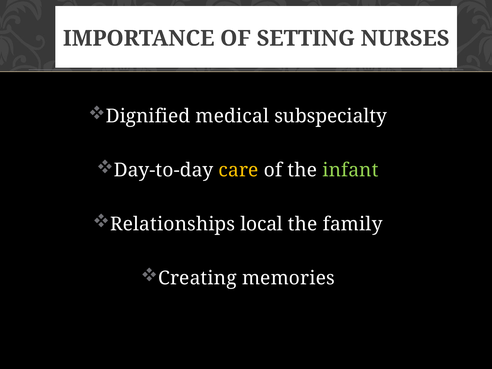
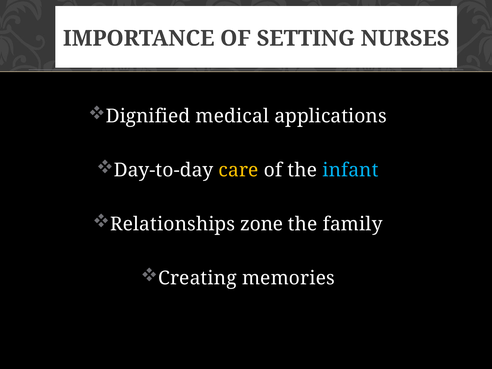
subspecialty: subspecialty -> applications (331, 116)
infant colour: light green -> light blue (350, 170)
local: local -> zone (262, 224)
